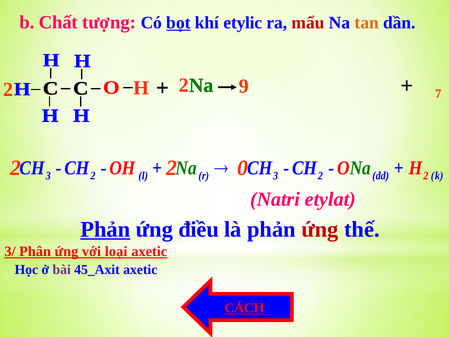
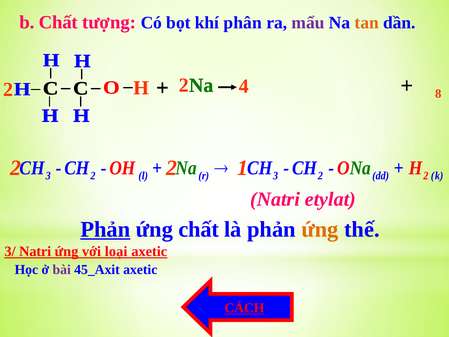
bọt underline: present -> none (178, 23)
etylic: etylic -> phân (243, 23)
mẩu colour: red -> purple (308, 23)
7: 7 -> 8 (438, 94)
9: 9 -> 4 (244, 86)
0: 0 -> 1 (243, 168)
ứng điều: điều -> chất (199, 229)
ứng colour: red -> orange (320, 229)
3/ Phân: Phân -> Natri (35, 251)
